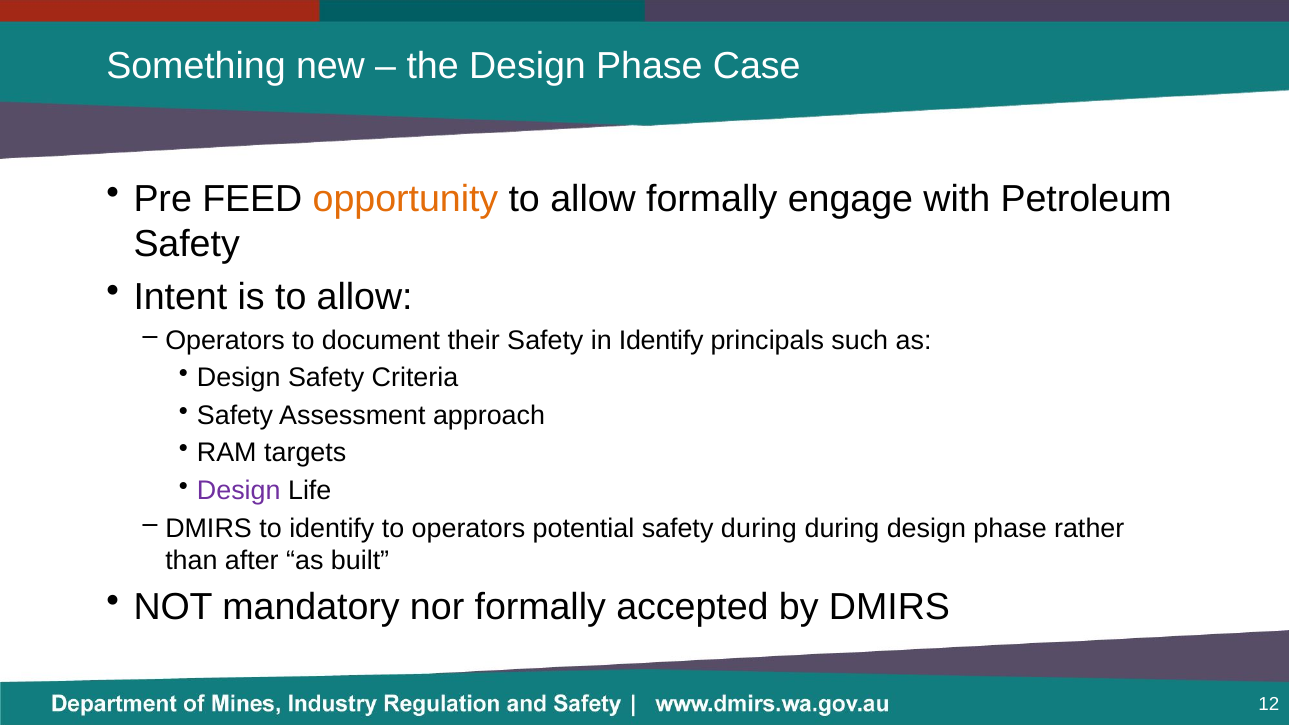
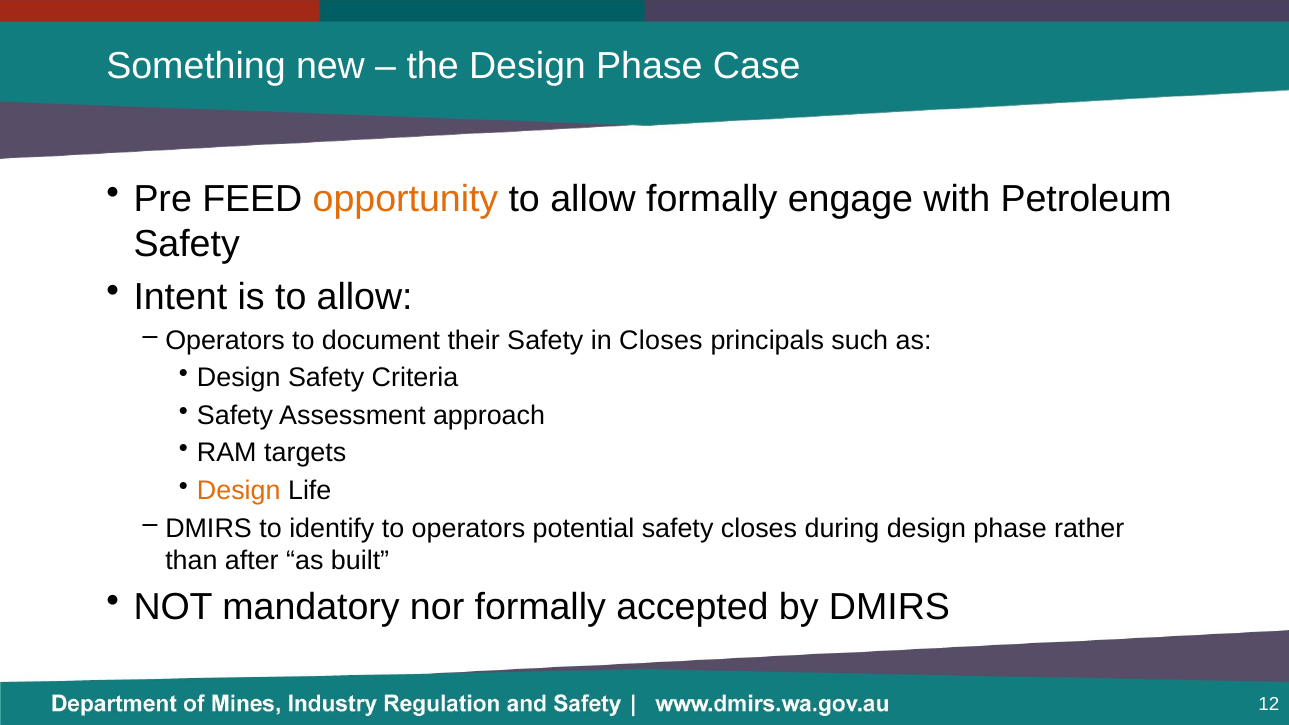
in Identify: Identify -> Closes (661, 340)
Design colour: purple -> orange (239, 491)
safety during: during -> closes (759, 528)
